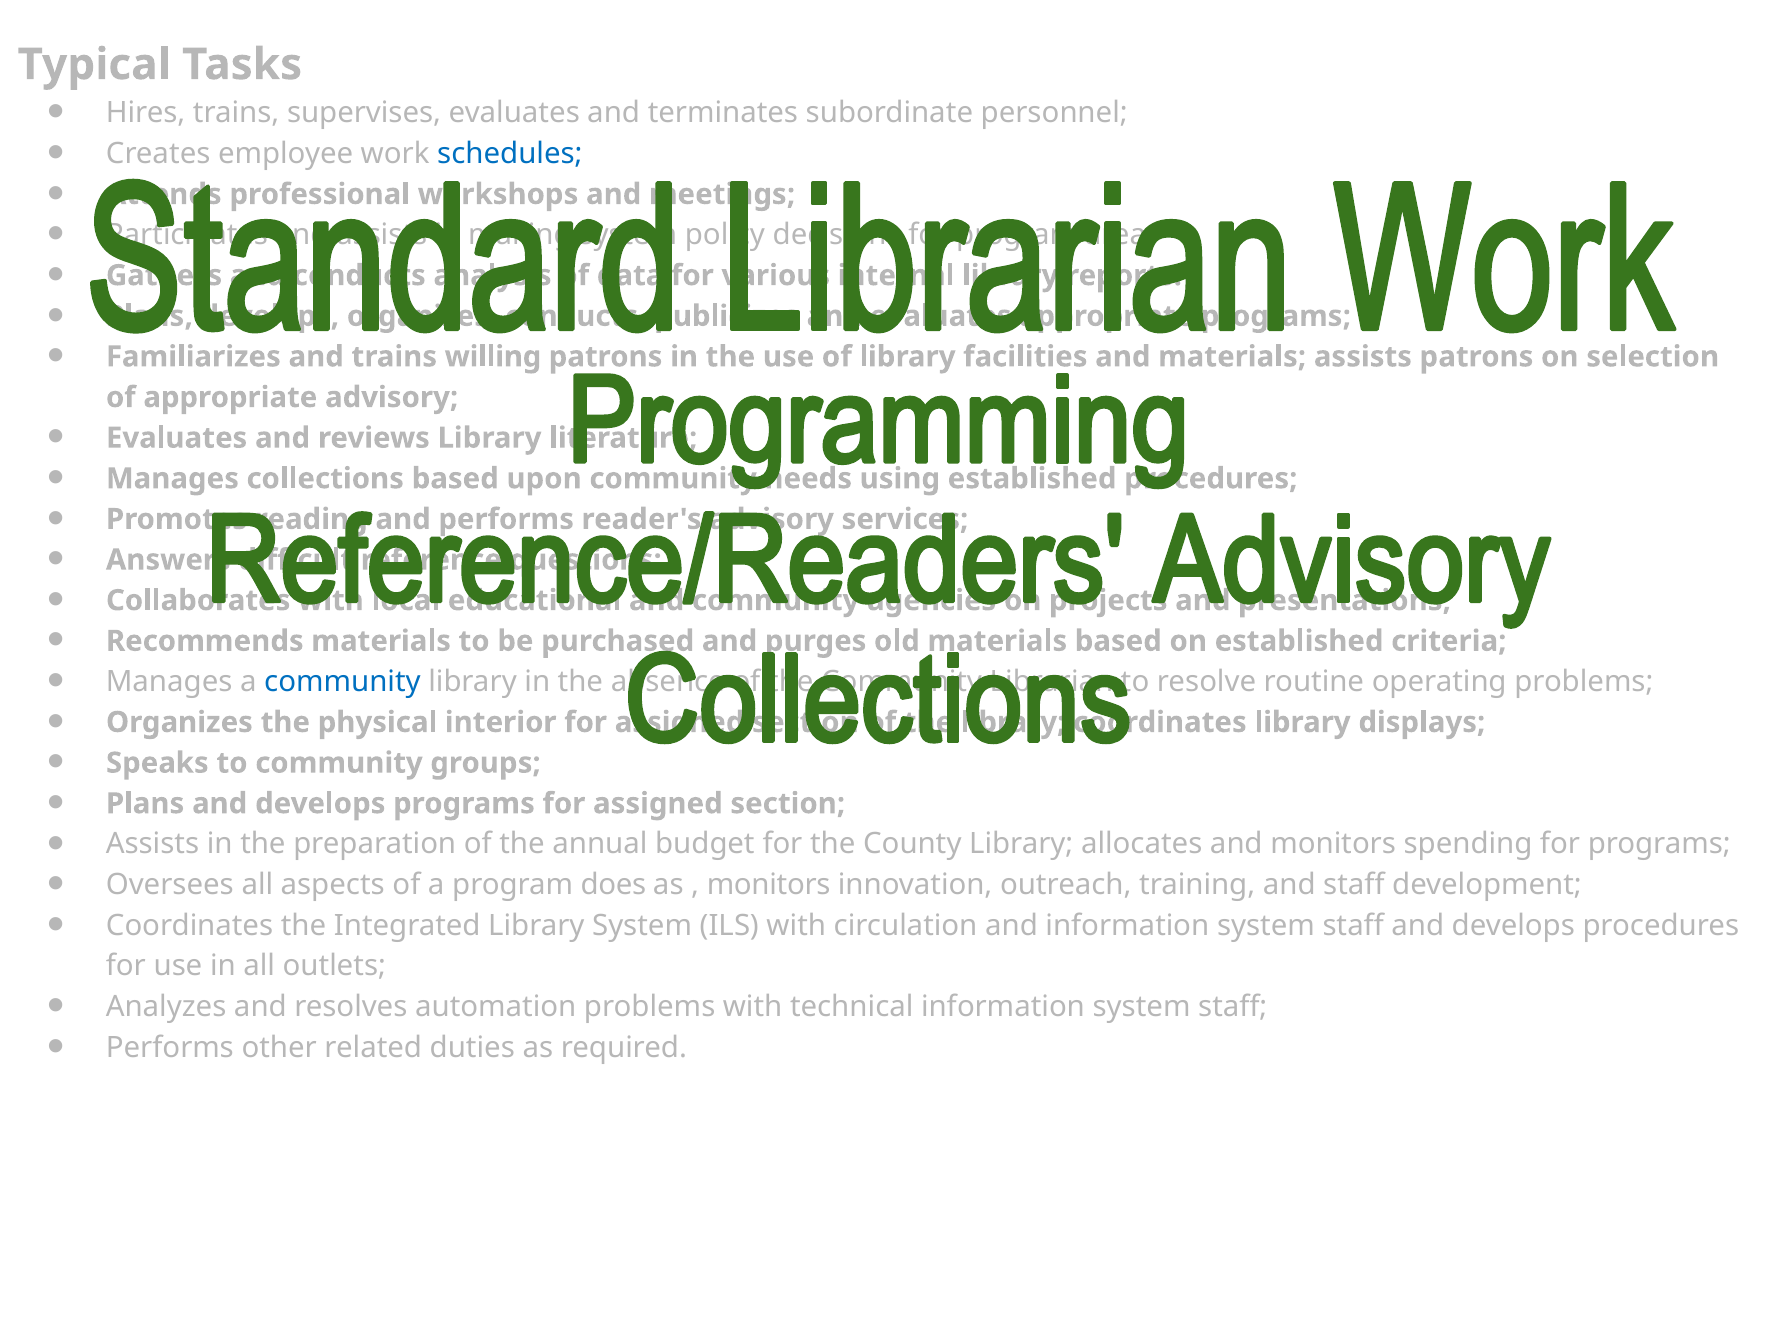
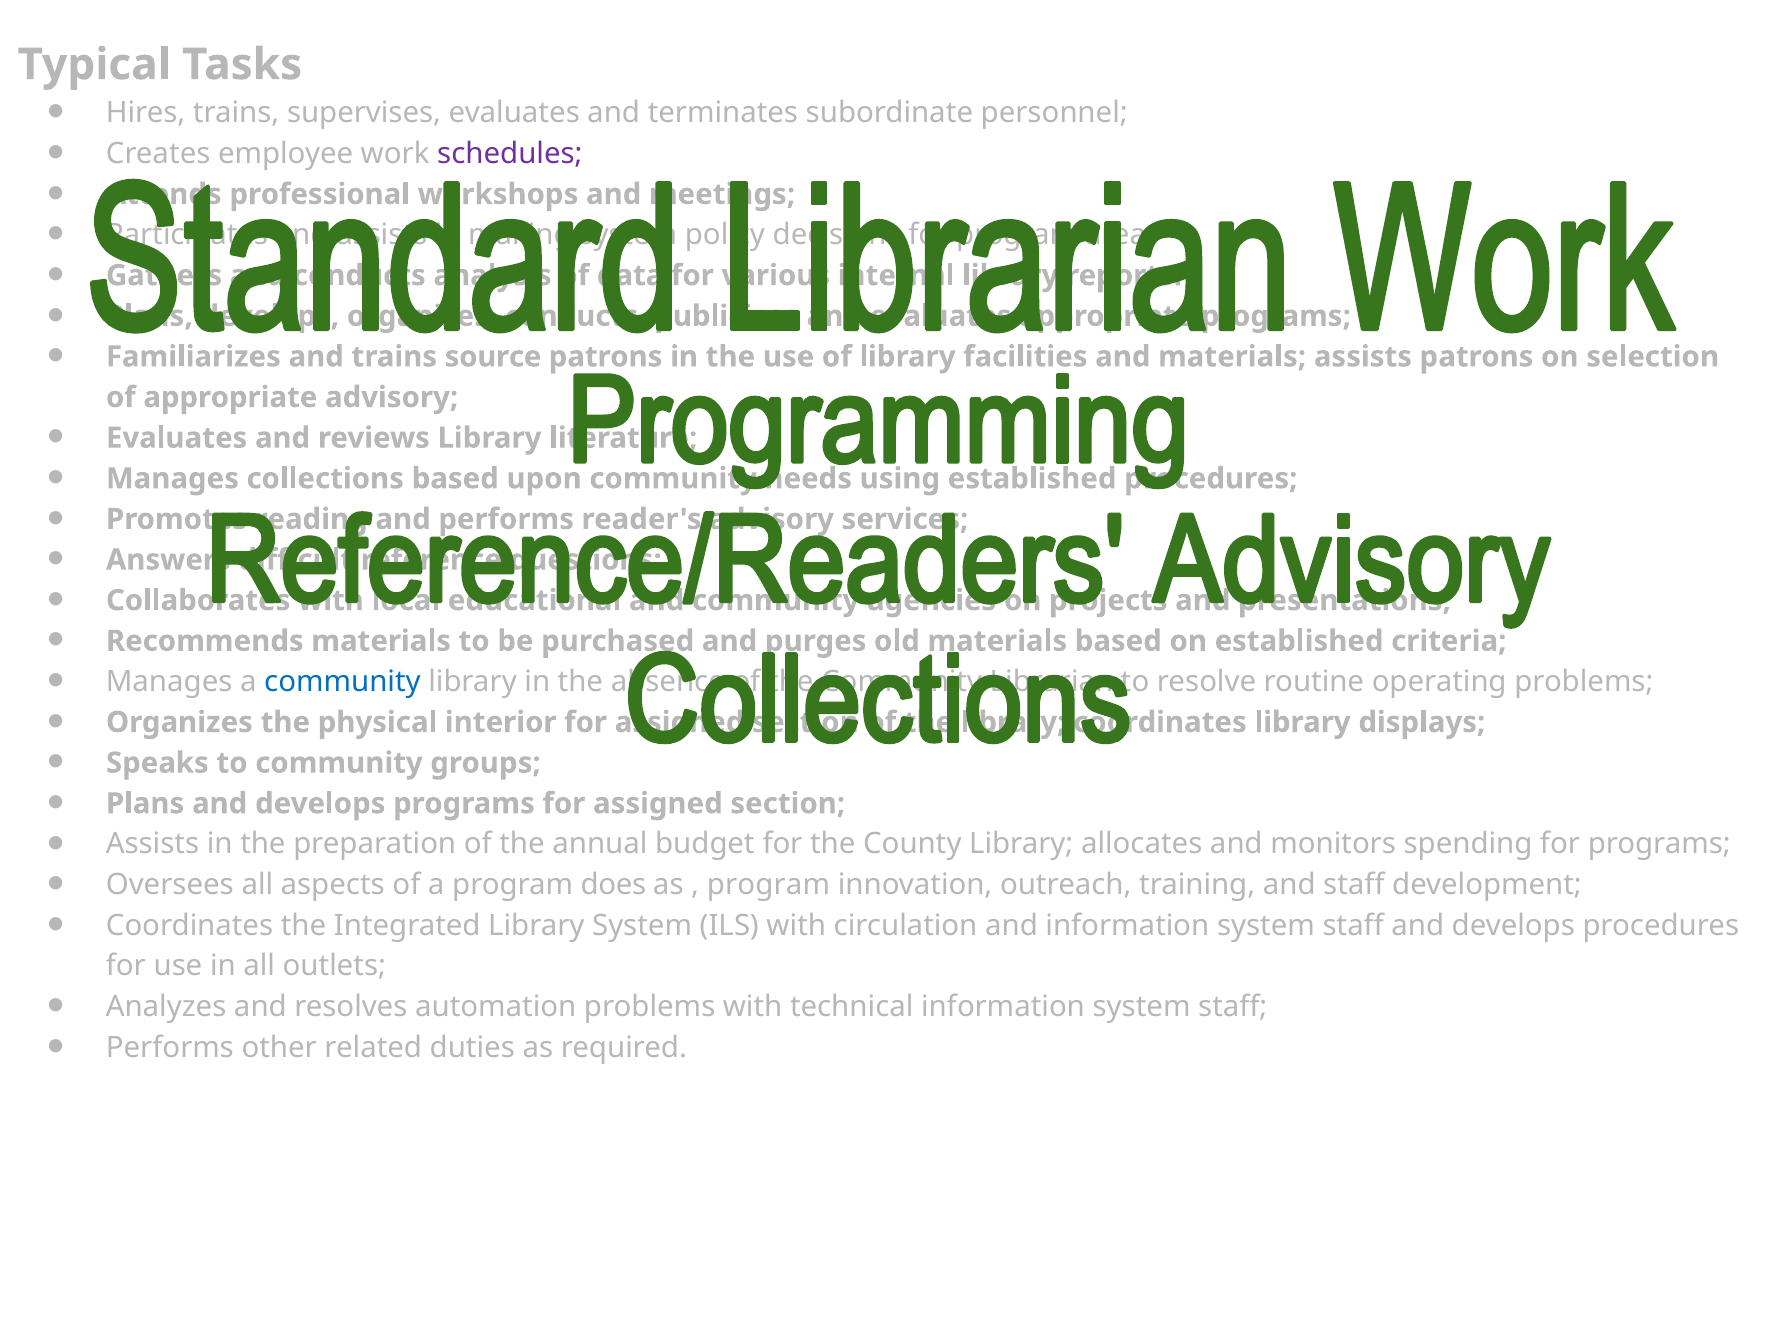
schedules colour: blue -> purple (510, 154)
willing: willing -> source (493, 357)
monitors: monitors -> program (768, 885)
